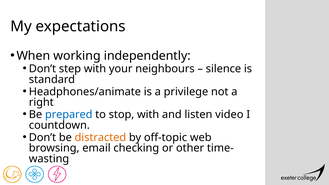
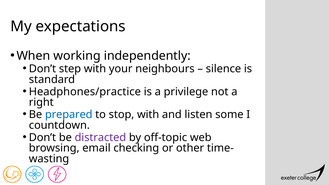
Headphones/animate: Headphones/animate -> Headphones/practice (85, 92)
video: video -> some (229, 115)
distracted colour: orange -> purple (100, 137)
